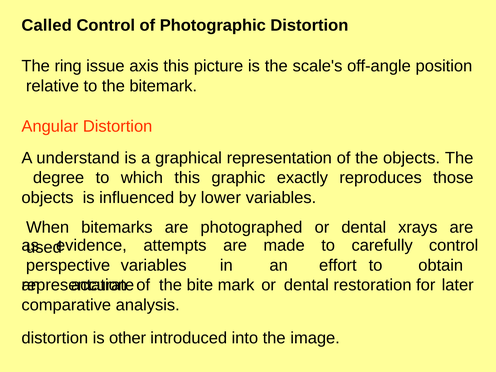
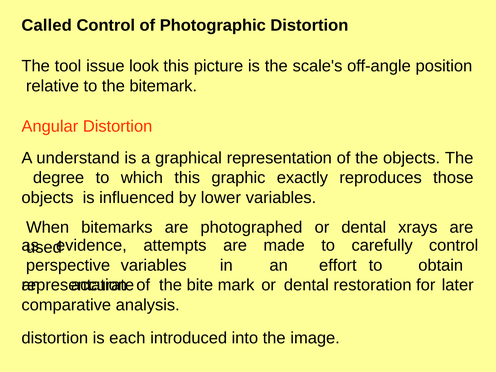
ring: ring -> tool (68, 66)
axis: axis -> look (144, 66)
other: other -> each (127, 338)
